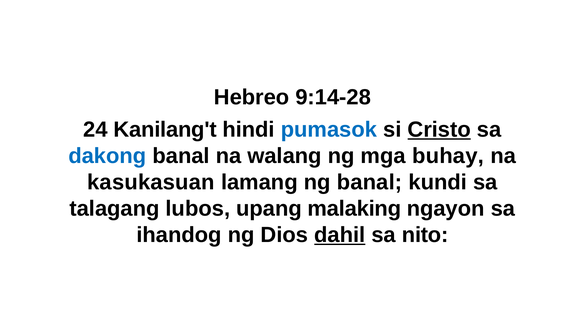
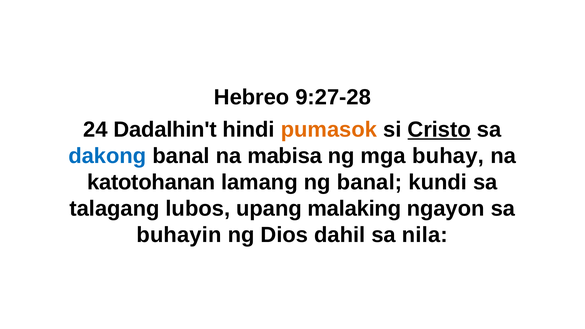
9:14-28: 9:14-28 -> 9:27-28 (333, 97)
Kanilang't: Kanilang't -> Dadalhin't (165, 130)
pumasok colour: blue -> orange (329, 130)
walang: walang -> mabisa (285, 156)
kasukasuan: kasukasuan -> katotohanan (151, 182)
ihandog: ihandog -> buhayin (179, 235)
dahil underline: present -> none (340, 235)
nito: nito -> nila (425, 235)
